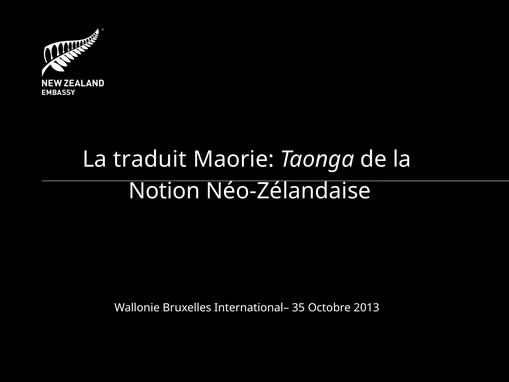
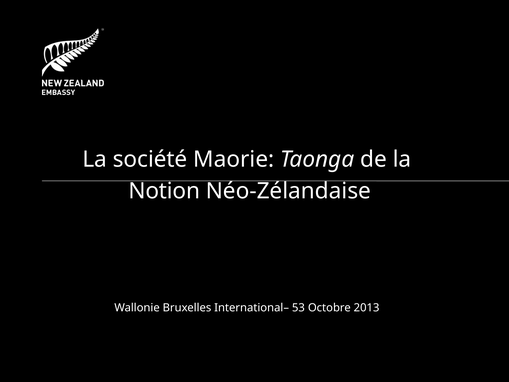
traduit: traduit -> société (150, 159)
35: 35 -> 53 (298, 308)
